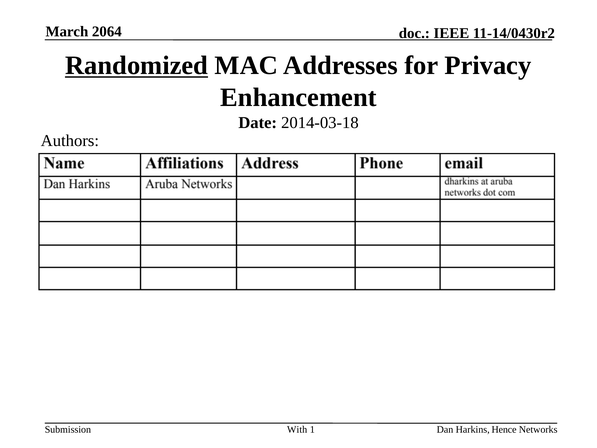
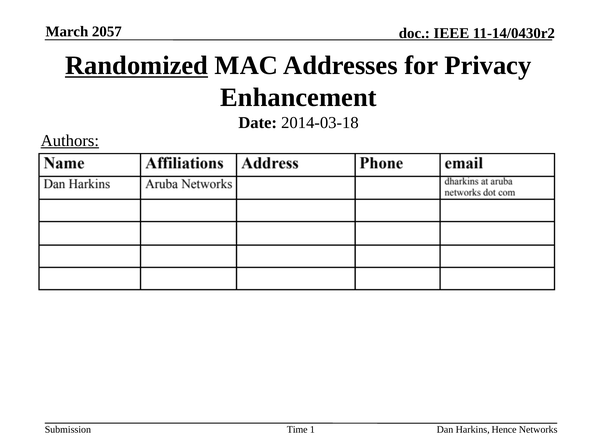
2064: 2064 -> 2057 (107, 32)
Authors underline: none -> present (70, 141)
With: With -> Time (297, 429)
